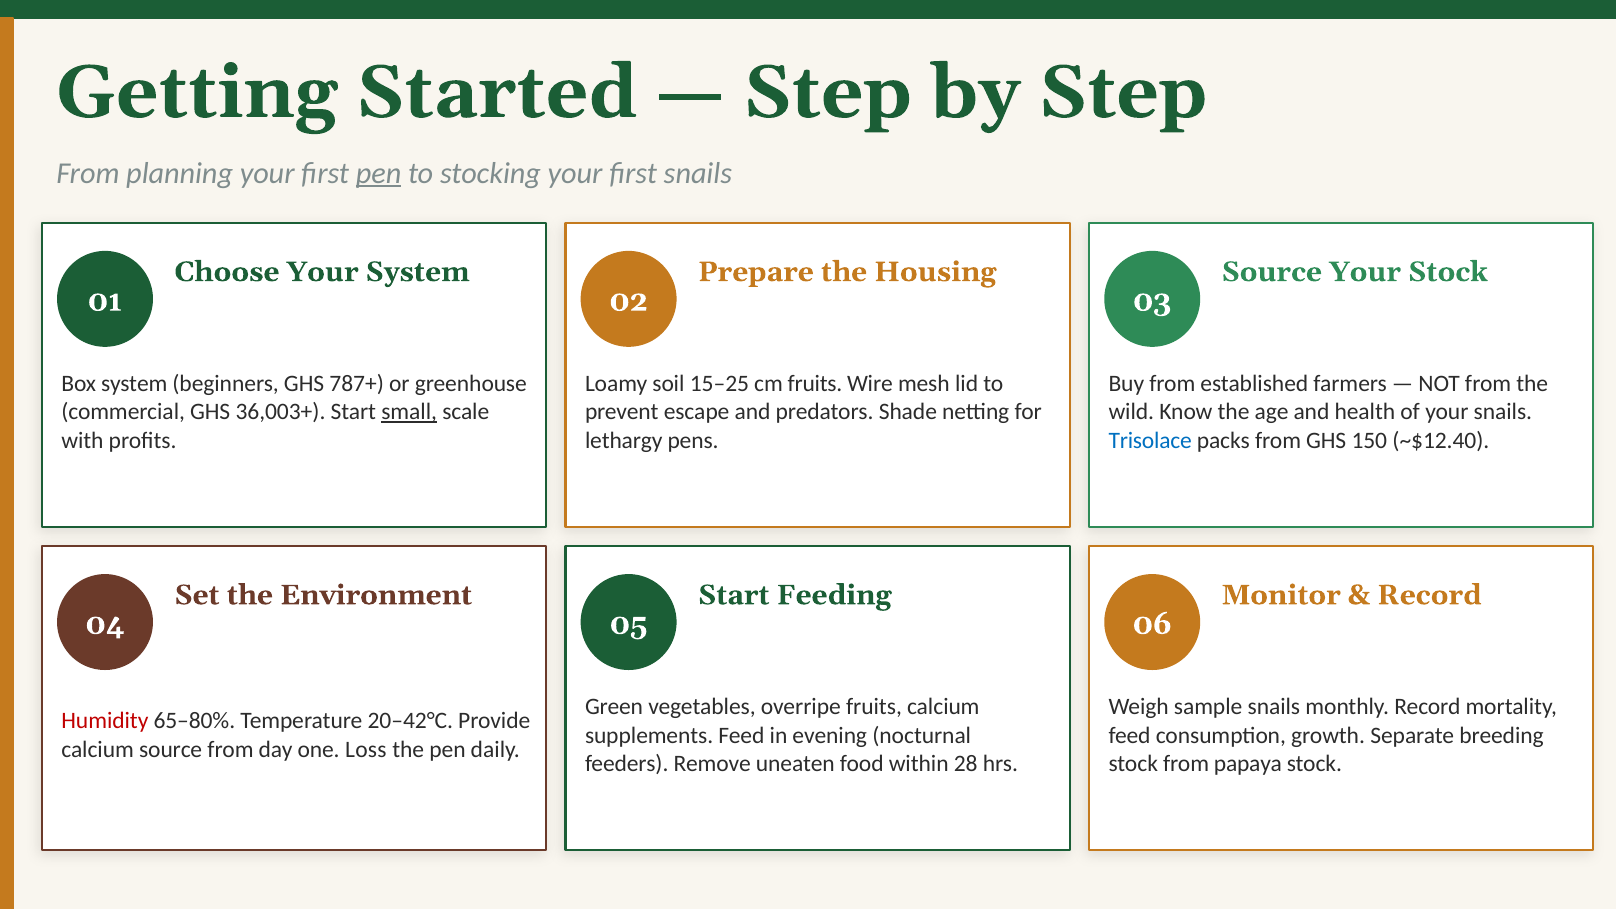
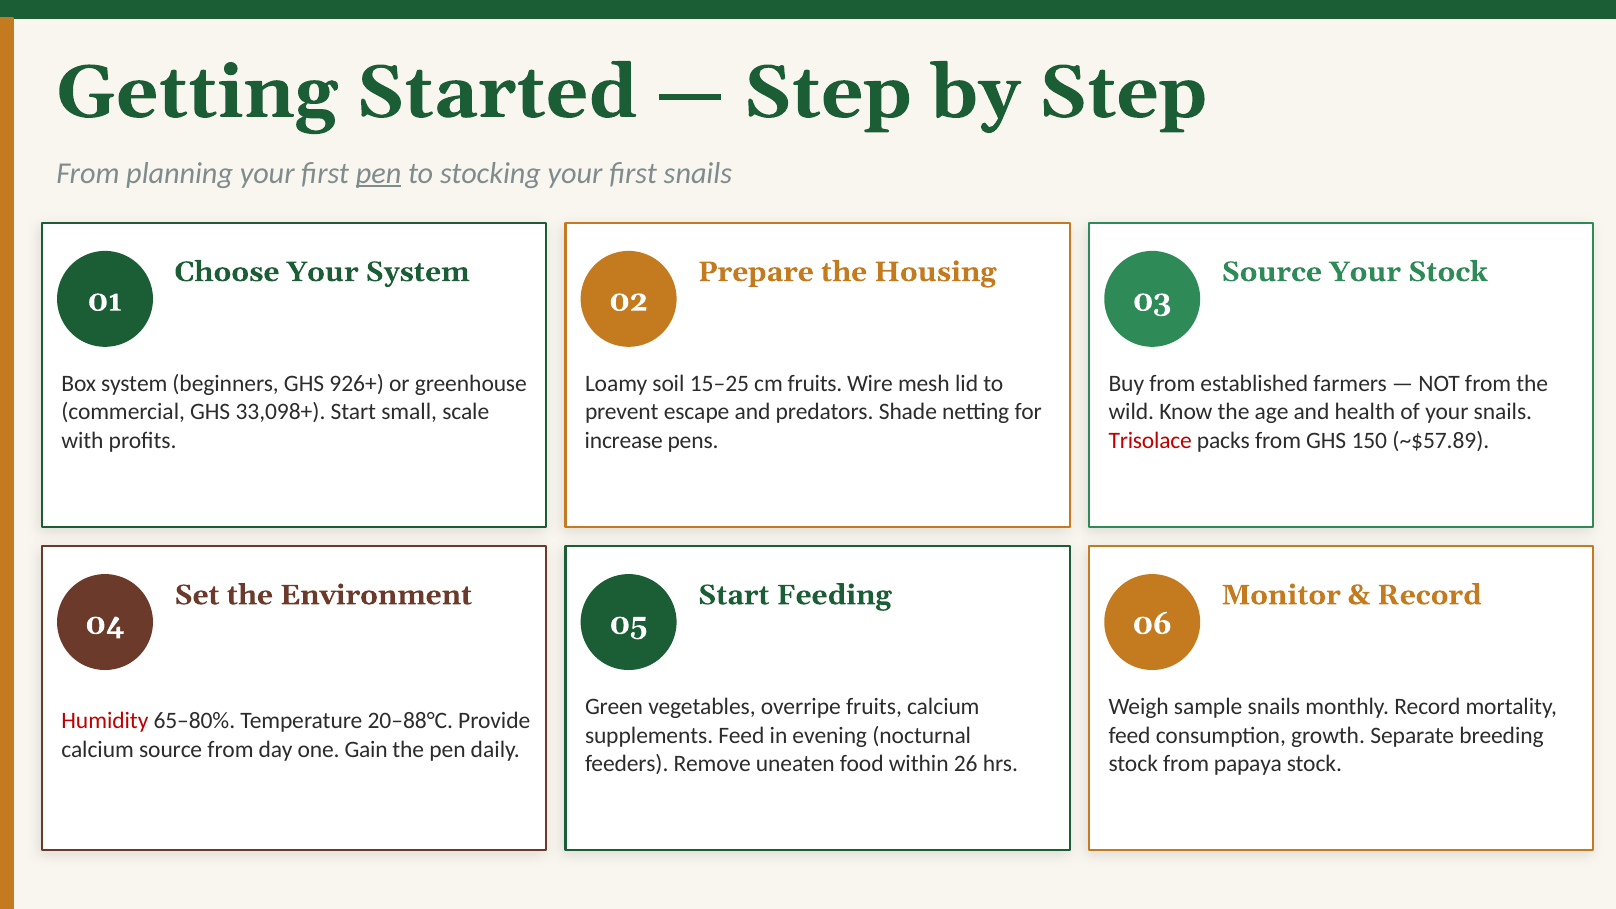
787+: 787+ -> 926+ (357, 384)
36,003+: 36,003+ -> 33,098+ (280, 412)
small underline: present -> none (409, 412)
lethargy: lethargy -> increase (624, 440)
Trisolace colour: blue -> red (1150, 440)
~$12.40: ~$12.40 -> ~$57.89 (1441, 440)
20–42°C: 20–42°C -> 20–88°C (410, 721)
Loss: Loss -> Gain (366, 749)
28: 28 -> 26 (966, 764)
